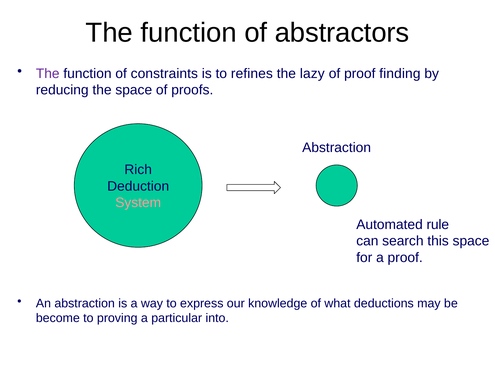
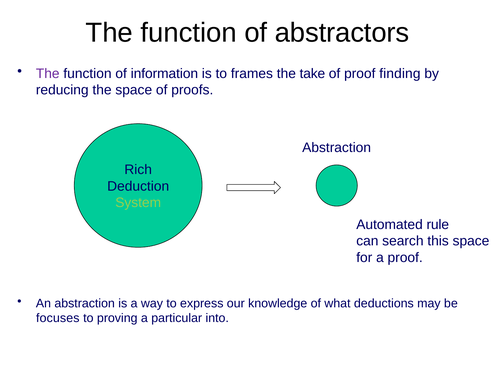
constraints: constraints -> information (164, 74)
refines: refines -> frames (252, 74)
lazy: lazy -> take (312, 74)
System colour: pink -> light green (138, 203)
become: become -> focuses (58, 318)
